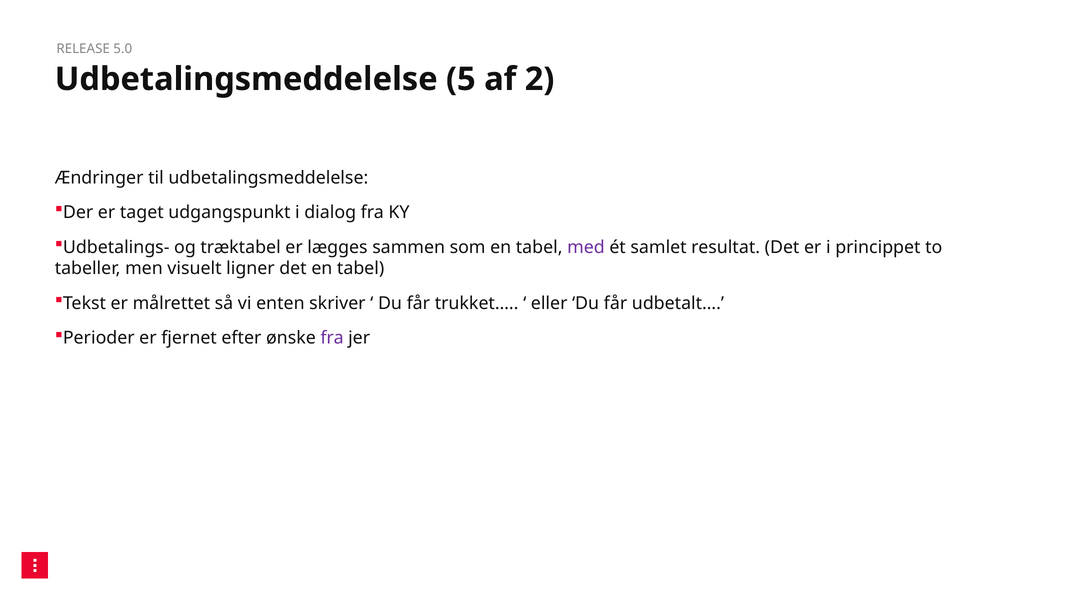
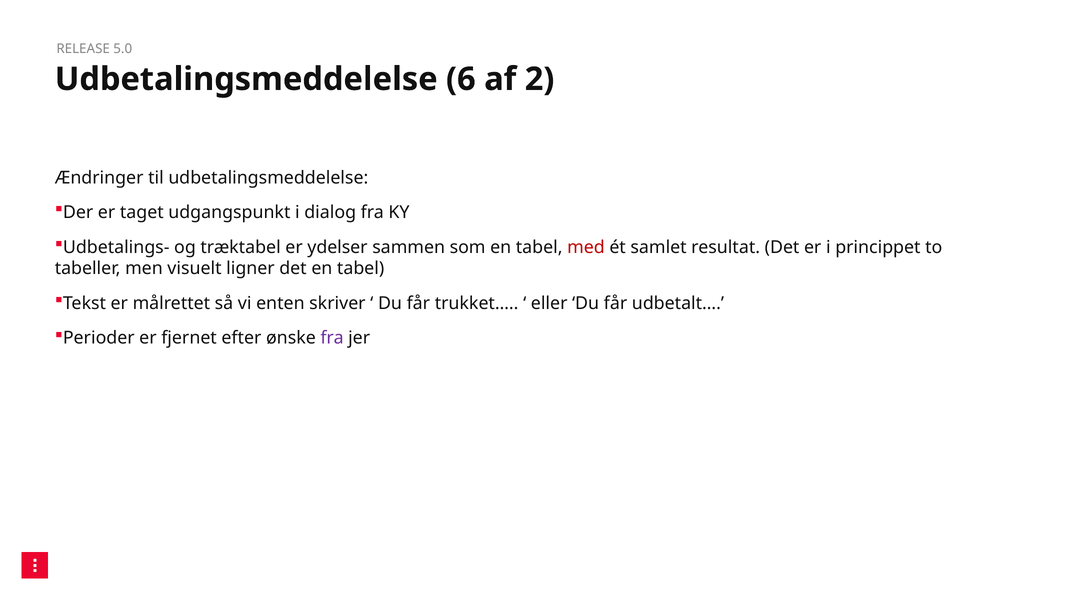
5: 5 -> 6 (461, 79)
lægges: lægges -> ydelser (337, 247)
med colour: purple -> red (586, 247)
